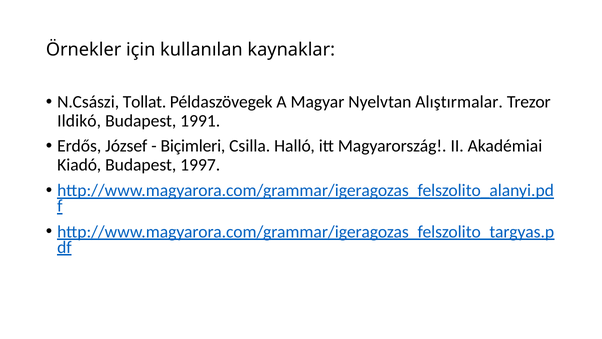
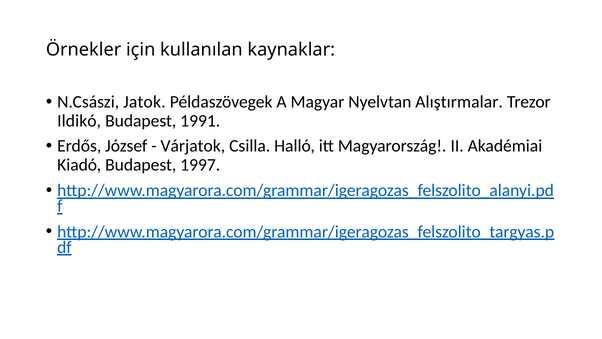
Tollat: Tollat -> Jatok (144, 102)
Biçimleri: Biçimleri -> Várjatok (193, 146)
